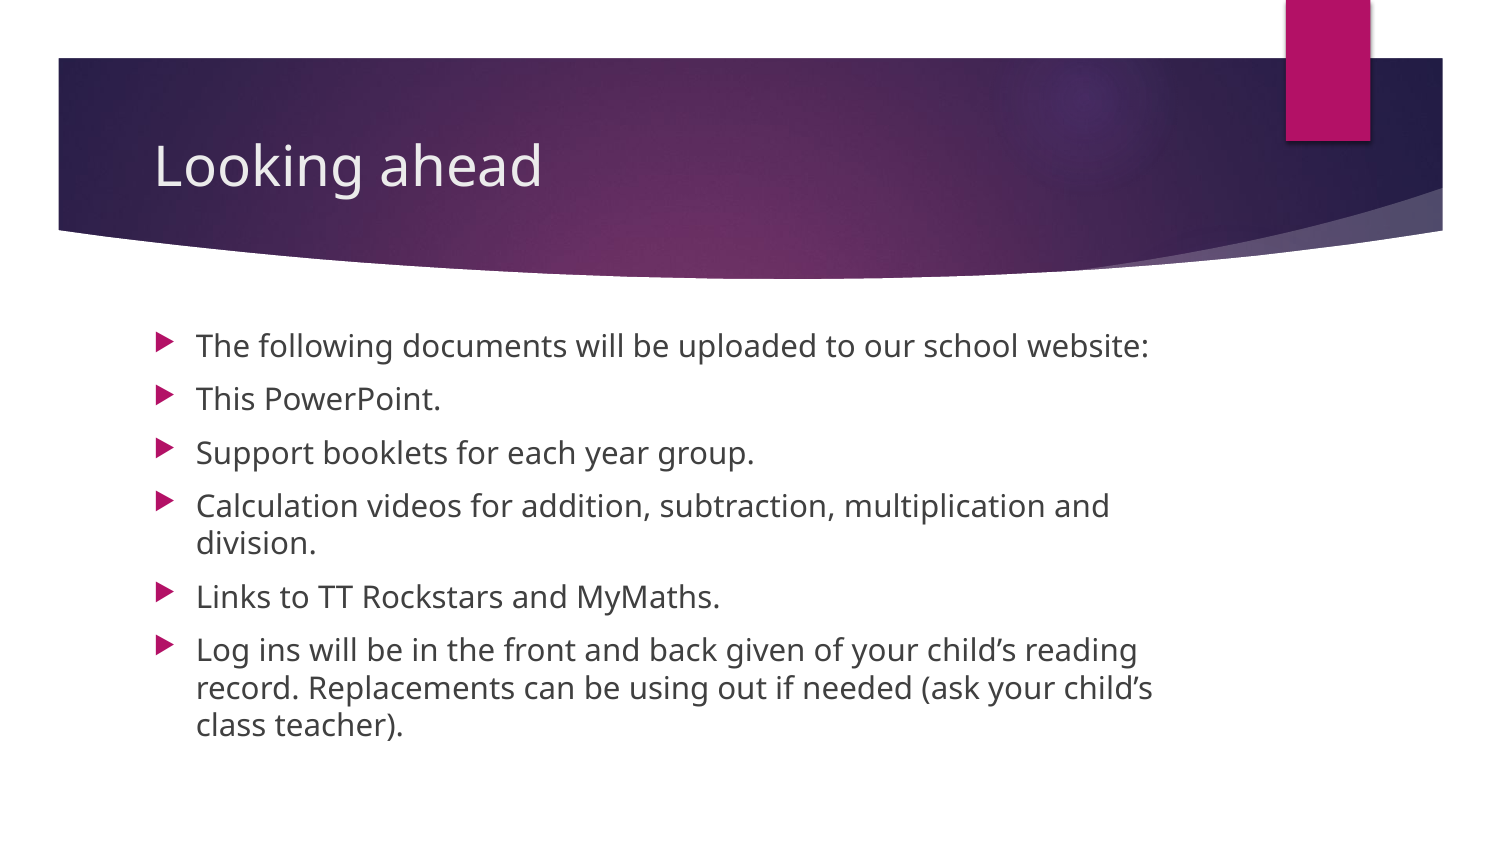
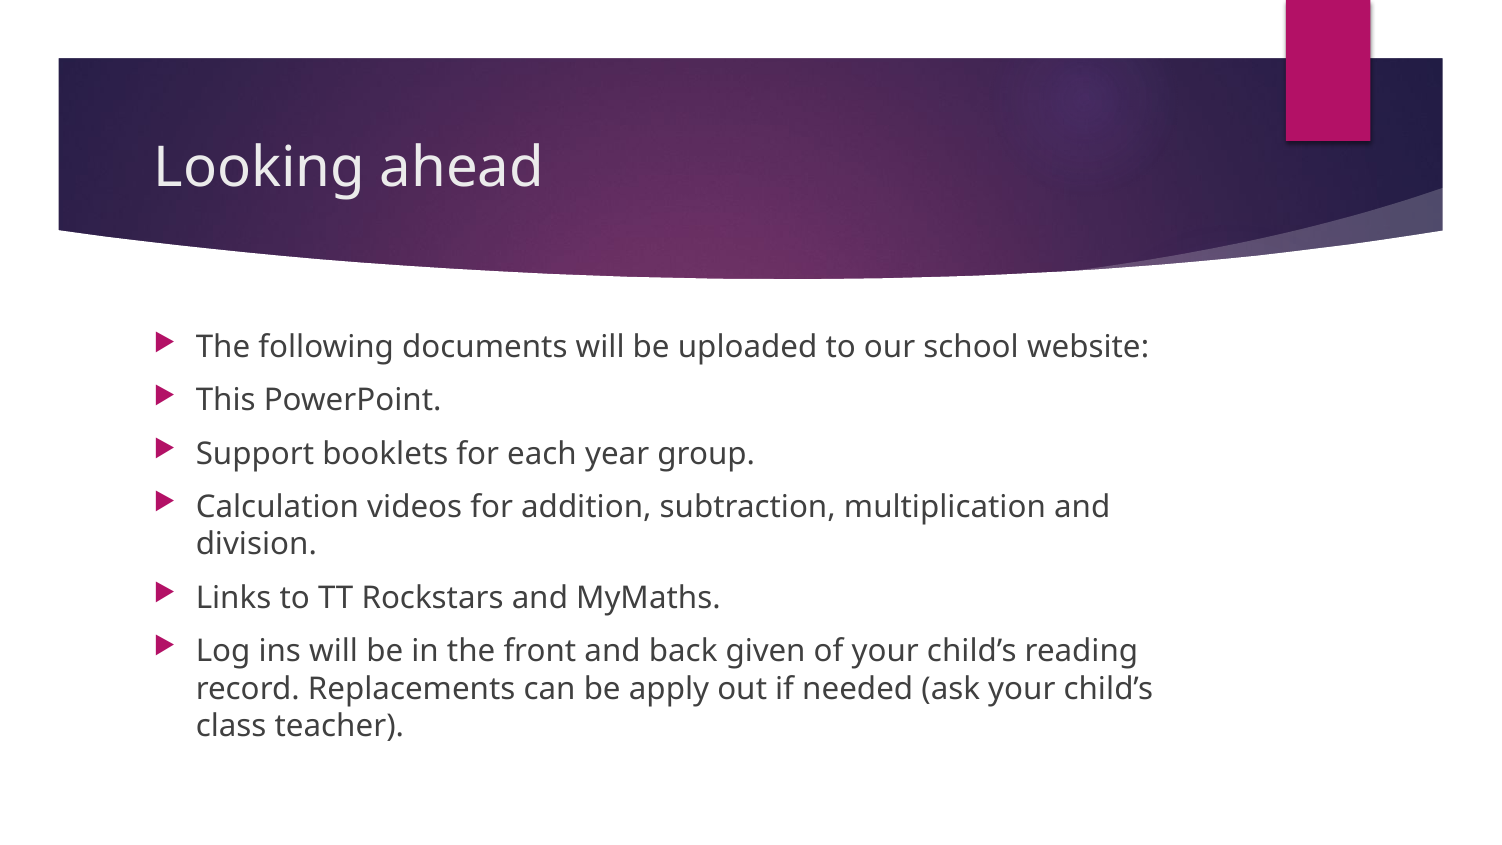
using: using -> apply (669, 689)
